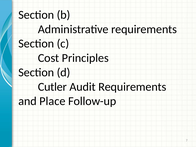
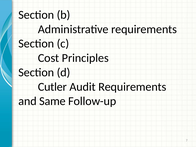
Place: Place -> Same (52, 101)
